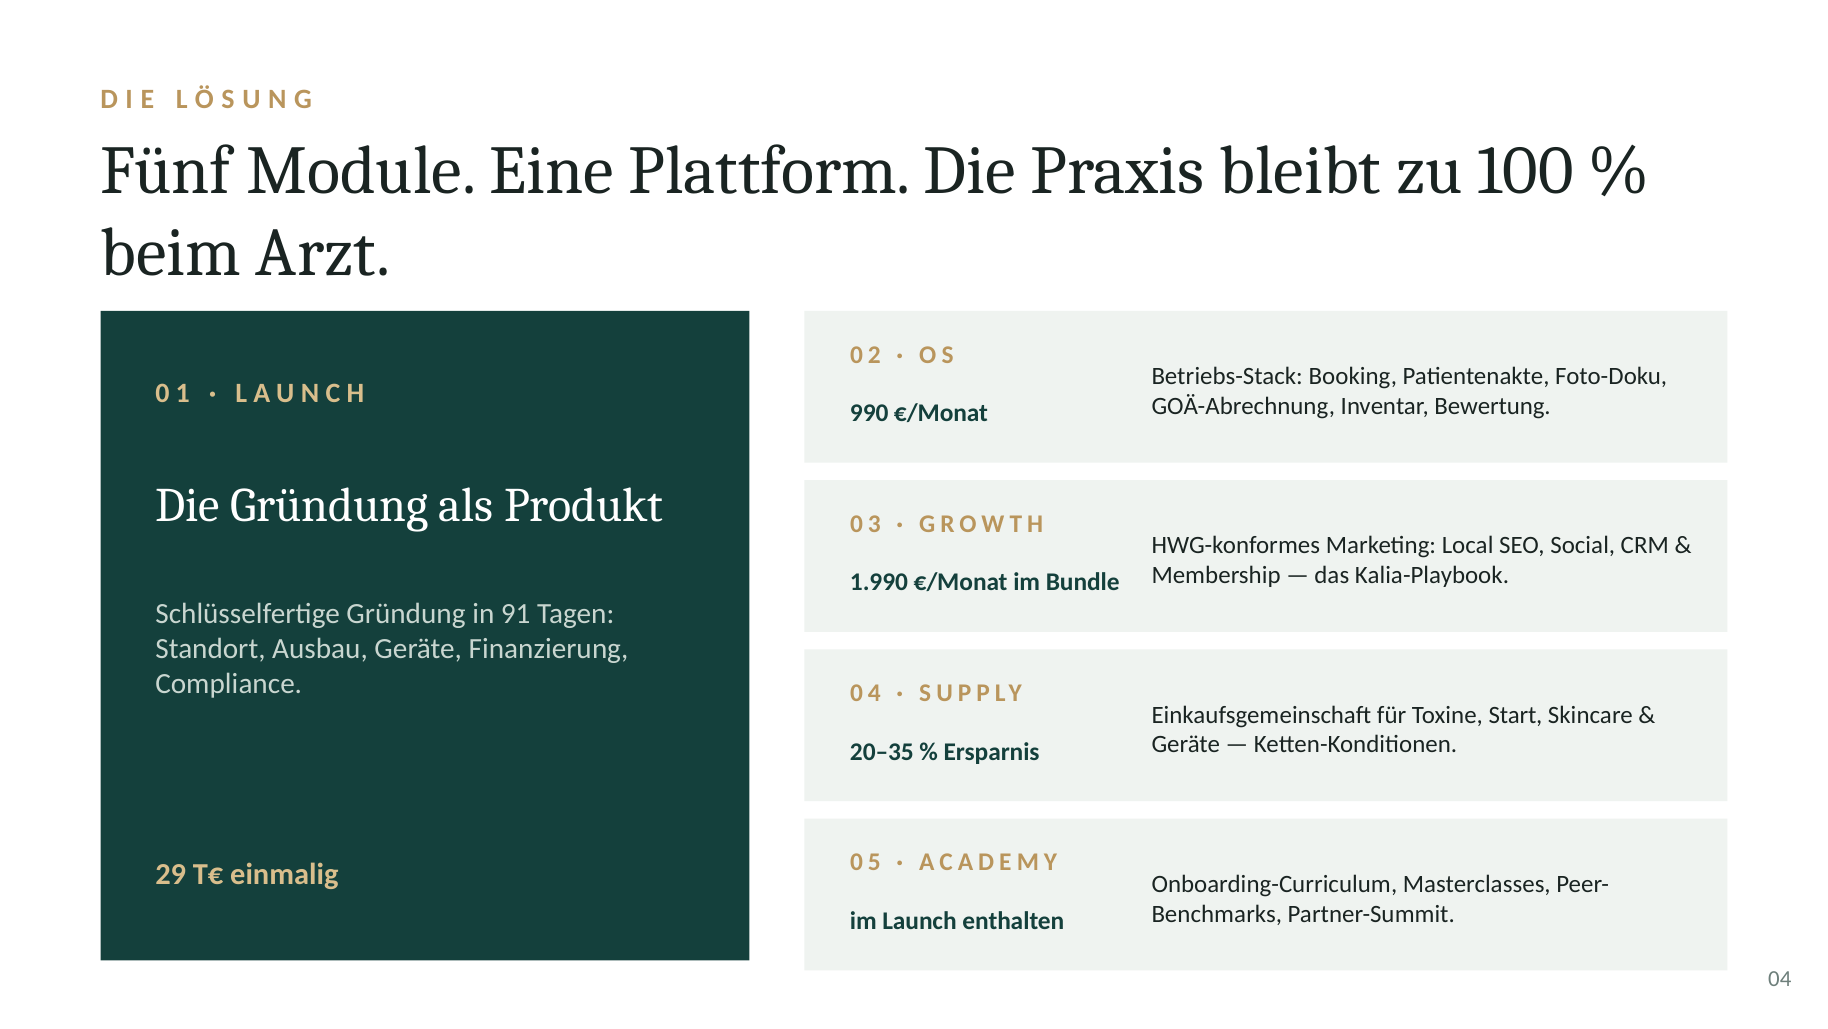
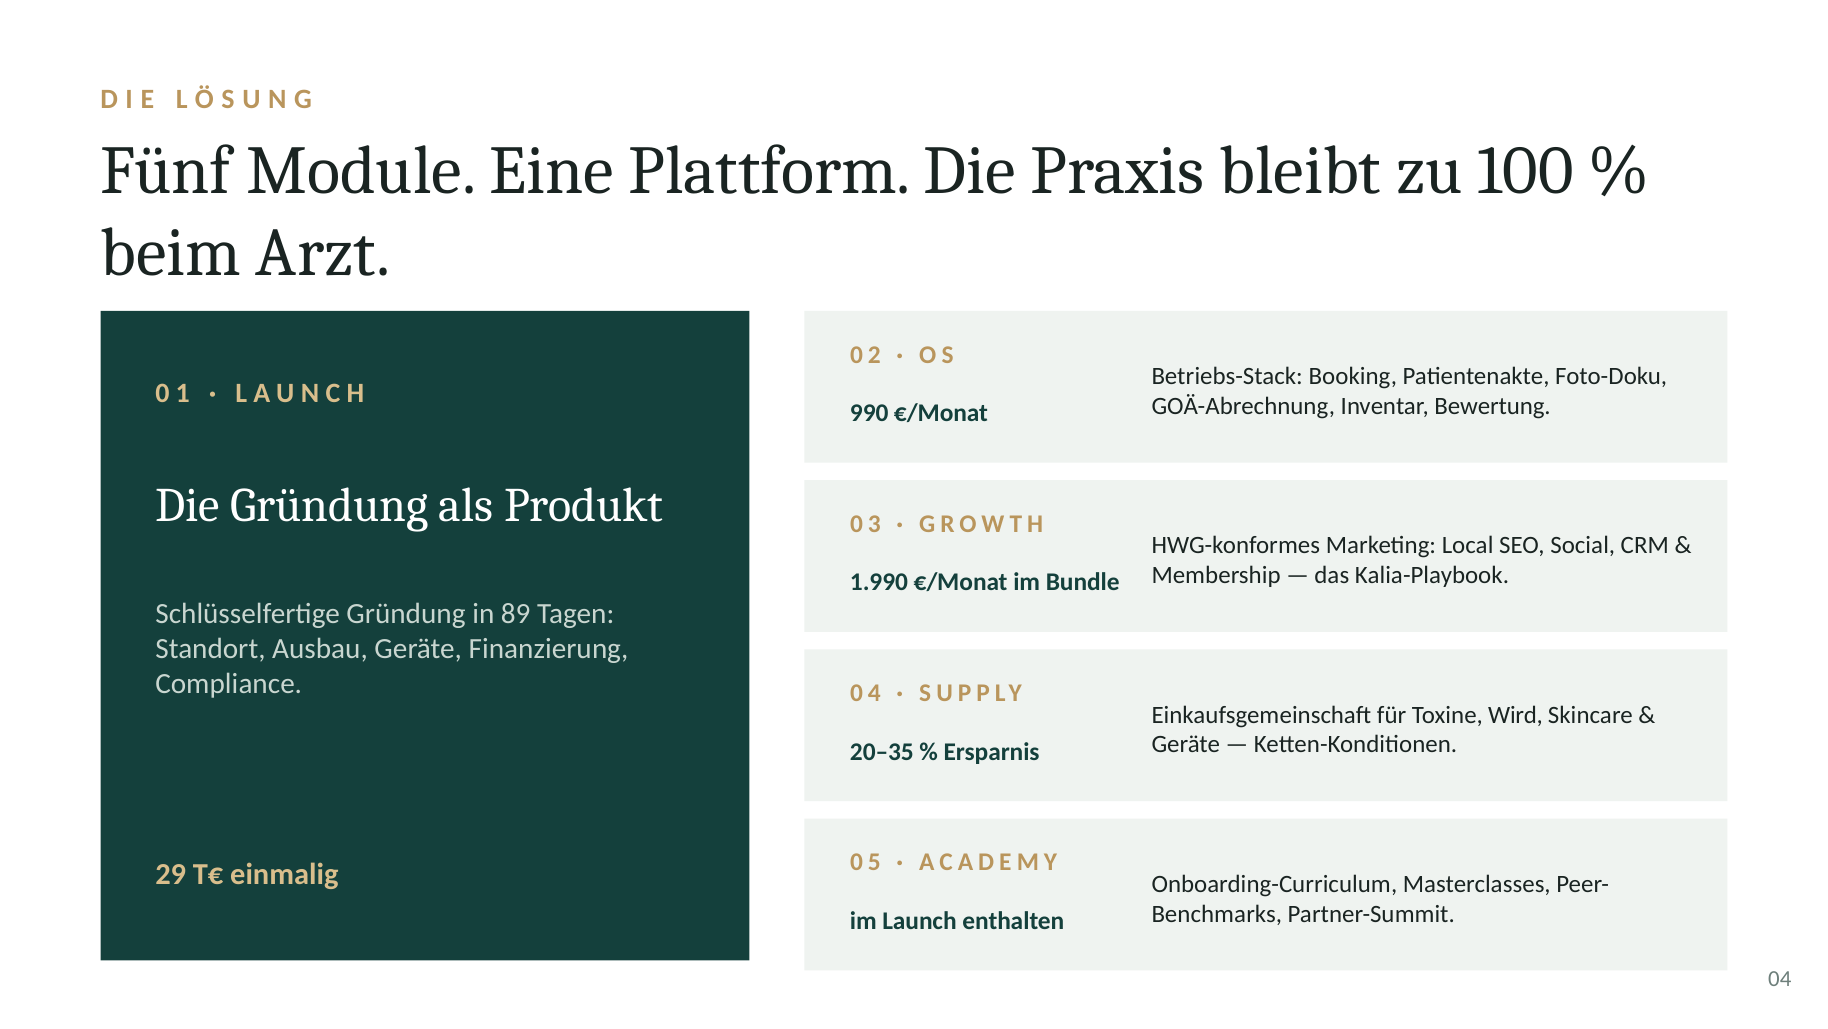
91: 91 -> 89 (516, 614)
Start: Start -> Wird (1516, 714)
